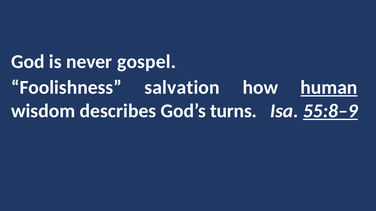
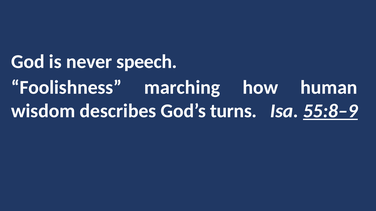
gospel: gospel -> speech (147, 62)
salvation: salvation -> marching (182, 88)
human underline: present -> none (329, 88)
